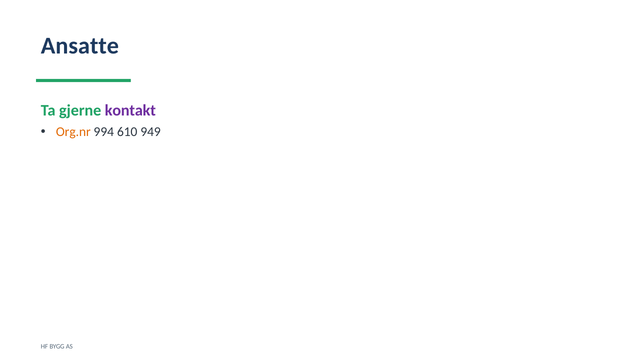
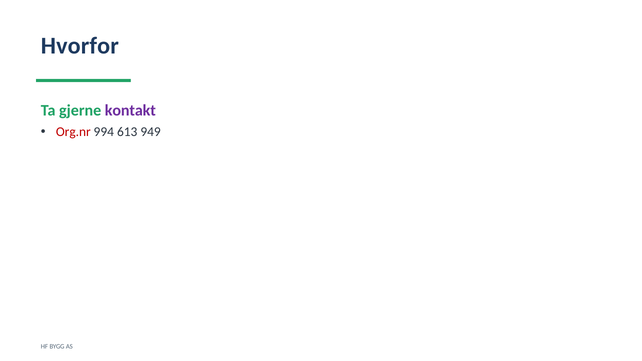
Ansatte: Ansatte -> Hvorfor (80, 46)
Org.nr colour: orange -> red (73, 132)
610: 610 -> 613 (127, 132)
